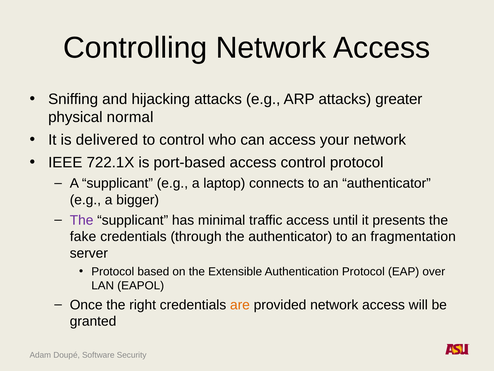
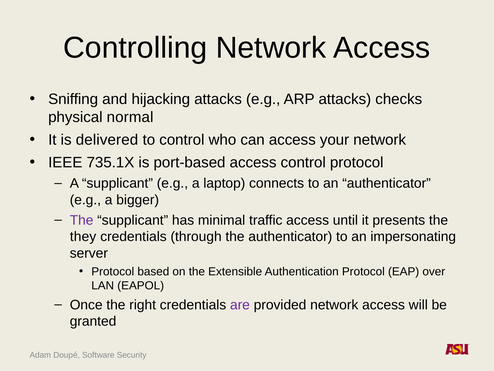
greater: greater -> checks (399, 99)
722.1X: 722.1X -> 735.1X (110, 162)
fake: fake -> they (83, 236)
fragmentation: fragmentation -> impersonating (413, 236)
are colour: orange -> purple (240, 305)
